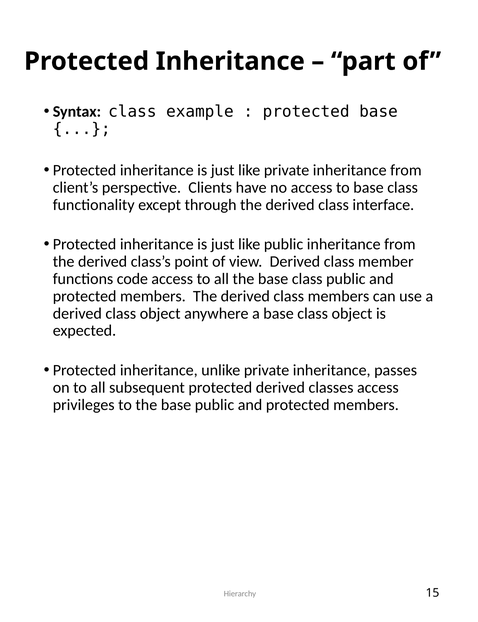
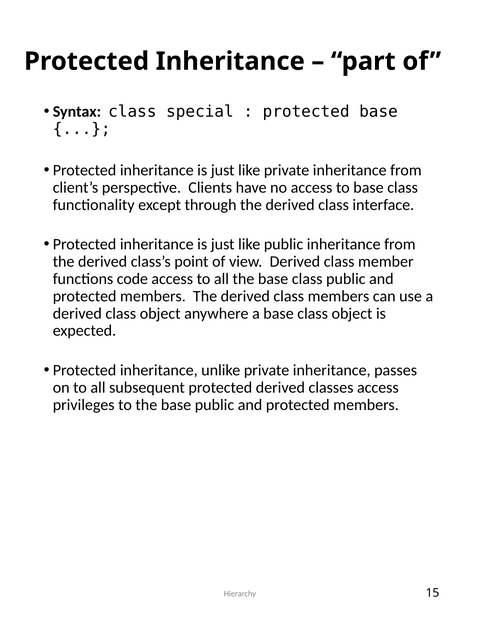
example: example -> special (200, 111)
